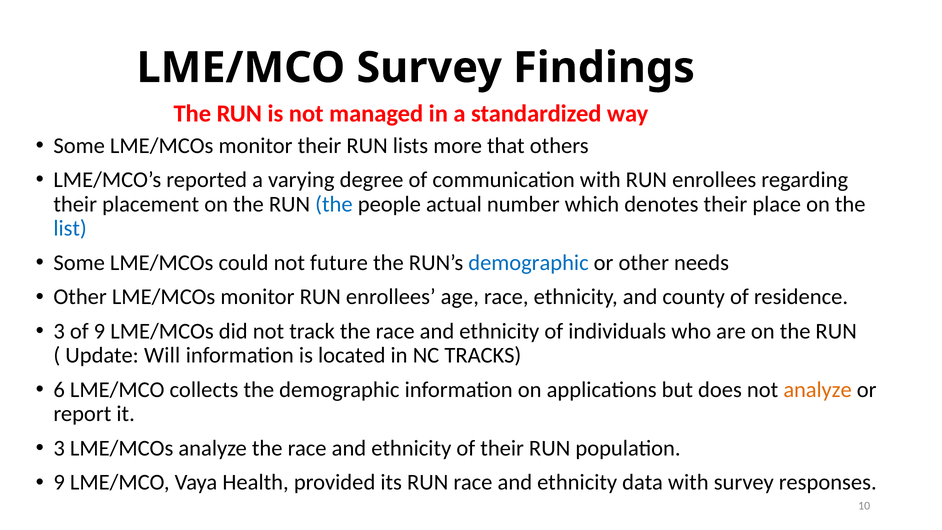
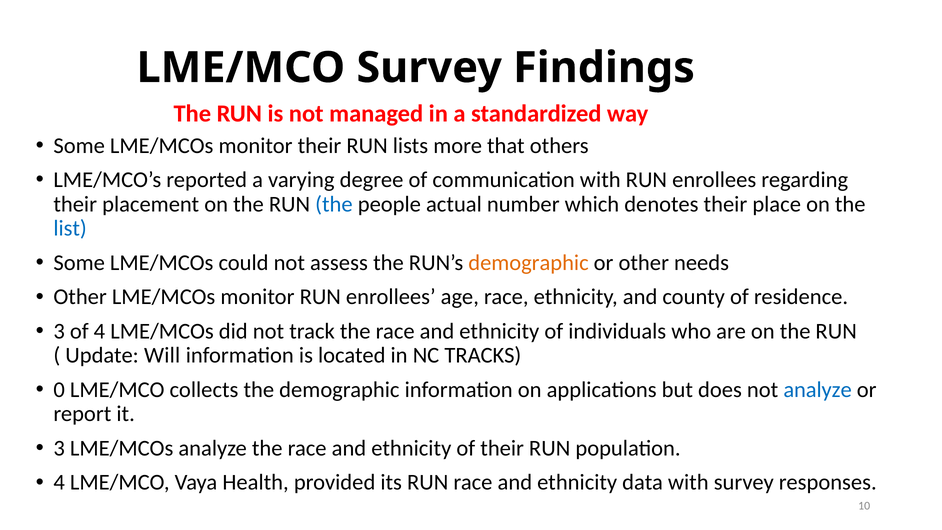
future: future -> assess (339, 263)
demographic colour: blue -> orange (528, 263)
of 9: 9 -> 4 (99, 331)
6: 6 -> 0 (59, 390)
analyze colour: orange -> blue (818, 390)
9: 9 -> 4 (59, 482)
